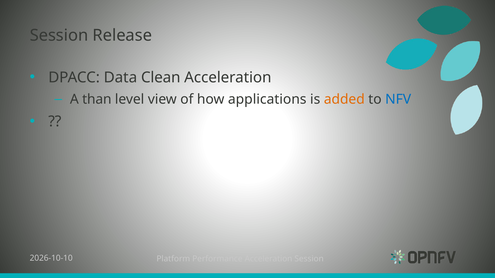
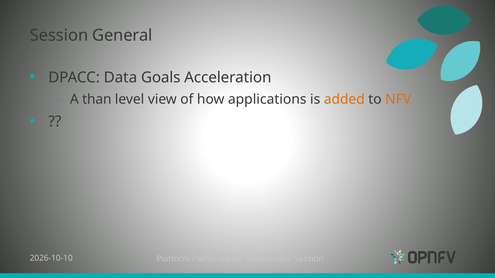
Release: Release -> General (122, 35)
Clean: Clean -> Goals (161, 78)
NFV colour: blue -> orange (398, 100)
